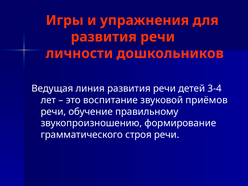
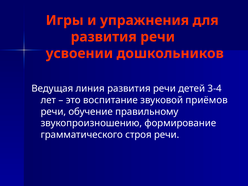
личности: личности -> усвоении (79, 53)
